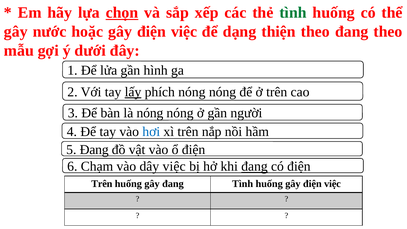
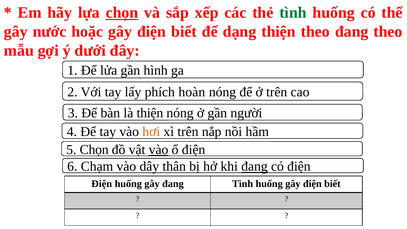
hoặc gây điện việc: việc -> biết (184, 32)
lấy underline: present -> none (133, 92)
phích nóng: nóng -> hoàn (192, 92)
là nóng: nóng -> thiện (150, 113)
hơi colour: blue -> orange (151, 132)
5 Đang: Đang -> Chọn (94, 150)
vào underline: none -> present (159, 150)
dây việc: việc -> thân (174, 166)
Trên: Trên -> Điện (102, 184)
huống gây điện việc: việc -> biết (332, 184)
